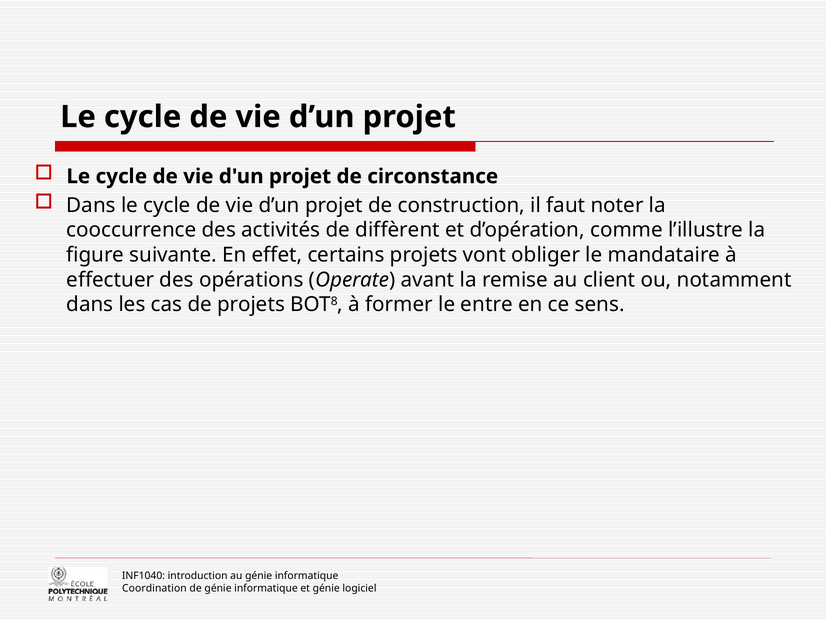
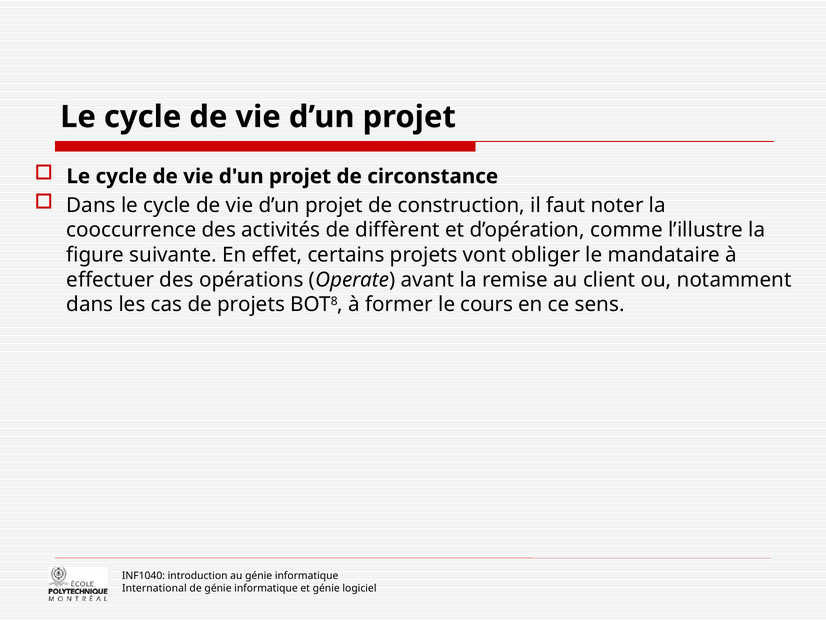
entre: entre -> cours (487, 304)
Coordination: Coordination -> International (154, 588)
